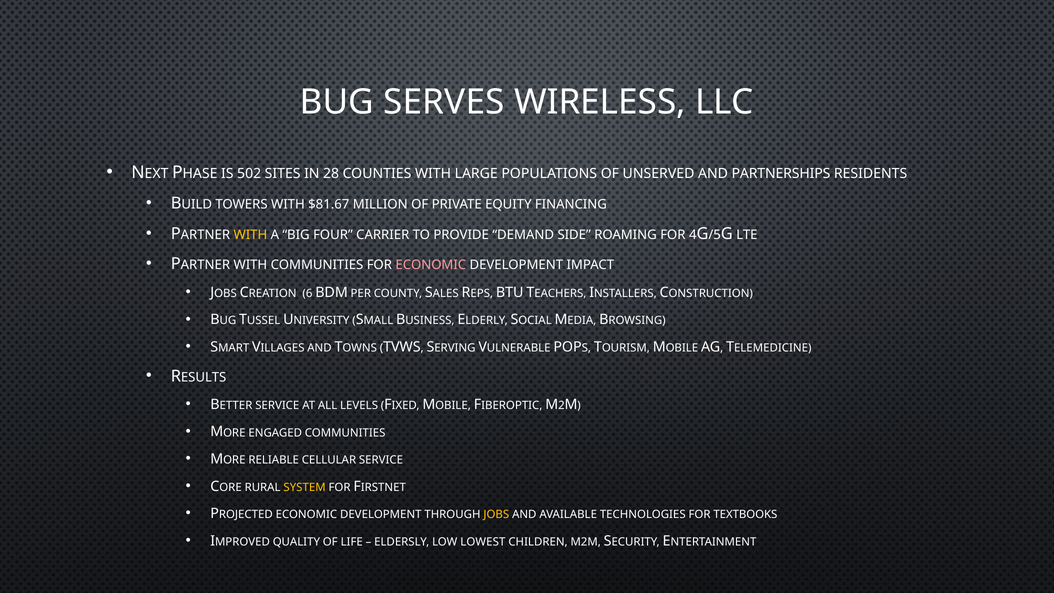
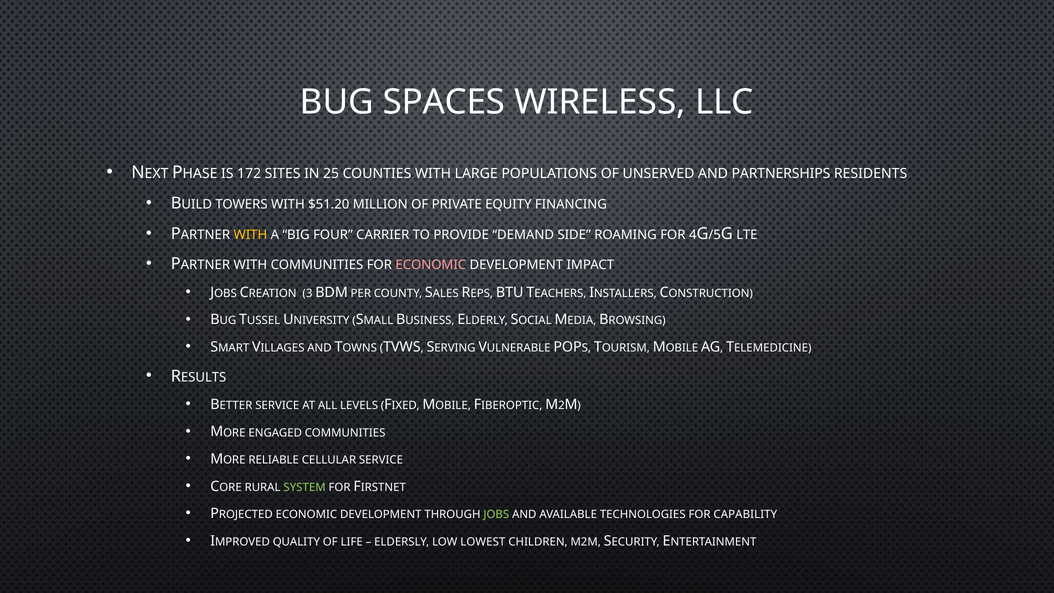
SERVES: SERVES -> SPACES (444, 102)
502: 502 -> 172 (249, 174)
28: 28 -> 25 (331, 174)
$81.67: $81.67 -> $51.20 (329, 204)
6: 6 -> 3 (307, 293)
SYSTEM colour: yellow -> light green (305, 487)
JOBS colour: yellow -> light green (496, 514)
TEXTBOOKS: TEXTBOOKS -> CAPABILITY (745, 514)
